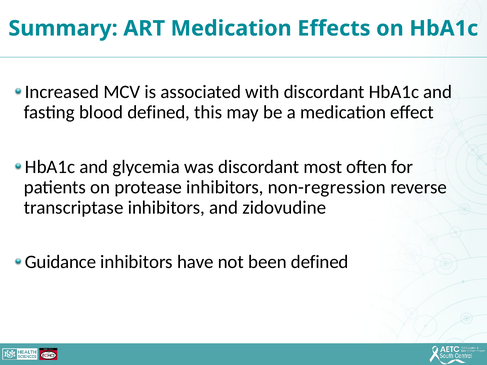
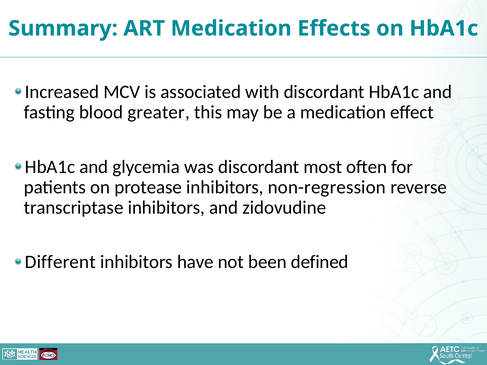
blood defined: defined -> greater (159, 112)
Guidance: Guidance -> Different (60, 262)
